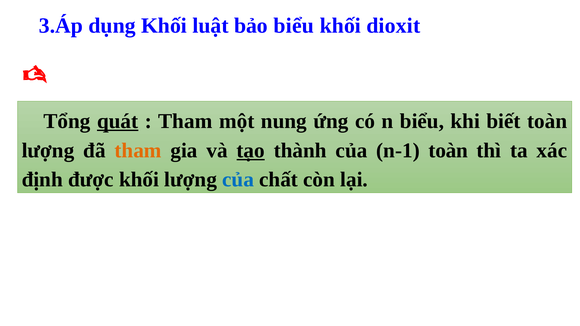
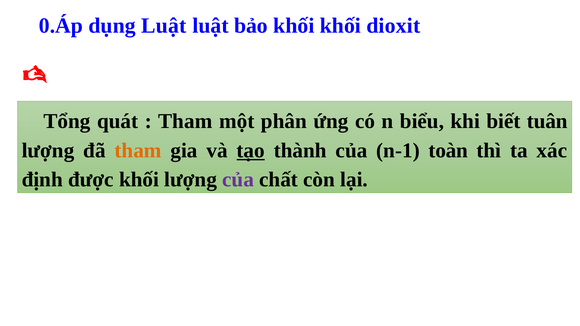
3.Áp: 3.Áp -> 0.Áp (61, 26)
dụng Khối: Khối -> Luật (164, 26)
bảo biểu: biểu -> khối (294, 26)
quát underline: present -> none (118, 121)
nung: nung -> phân (284, 121)
biết toàn: toàn -> tuân (547, 121)
của colour: blue -> purple (238, 180)
